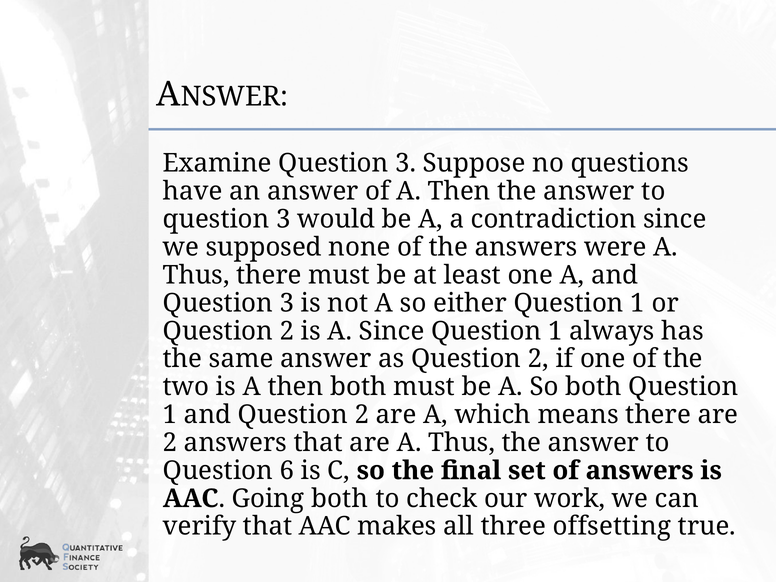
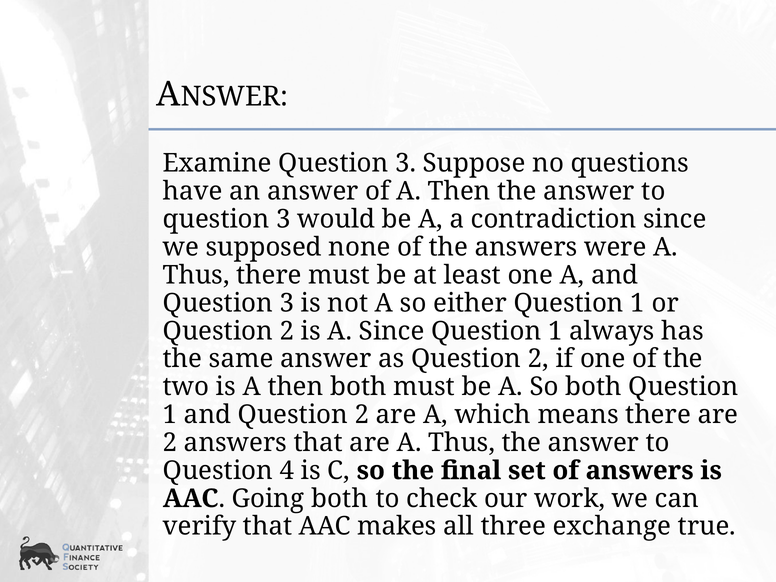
6: 6 -> 4 (287, 471)
offsetting: offsetting -> exchange (612, 526)
